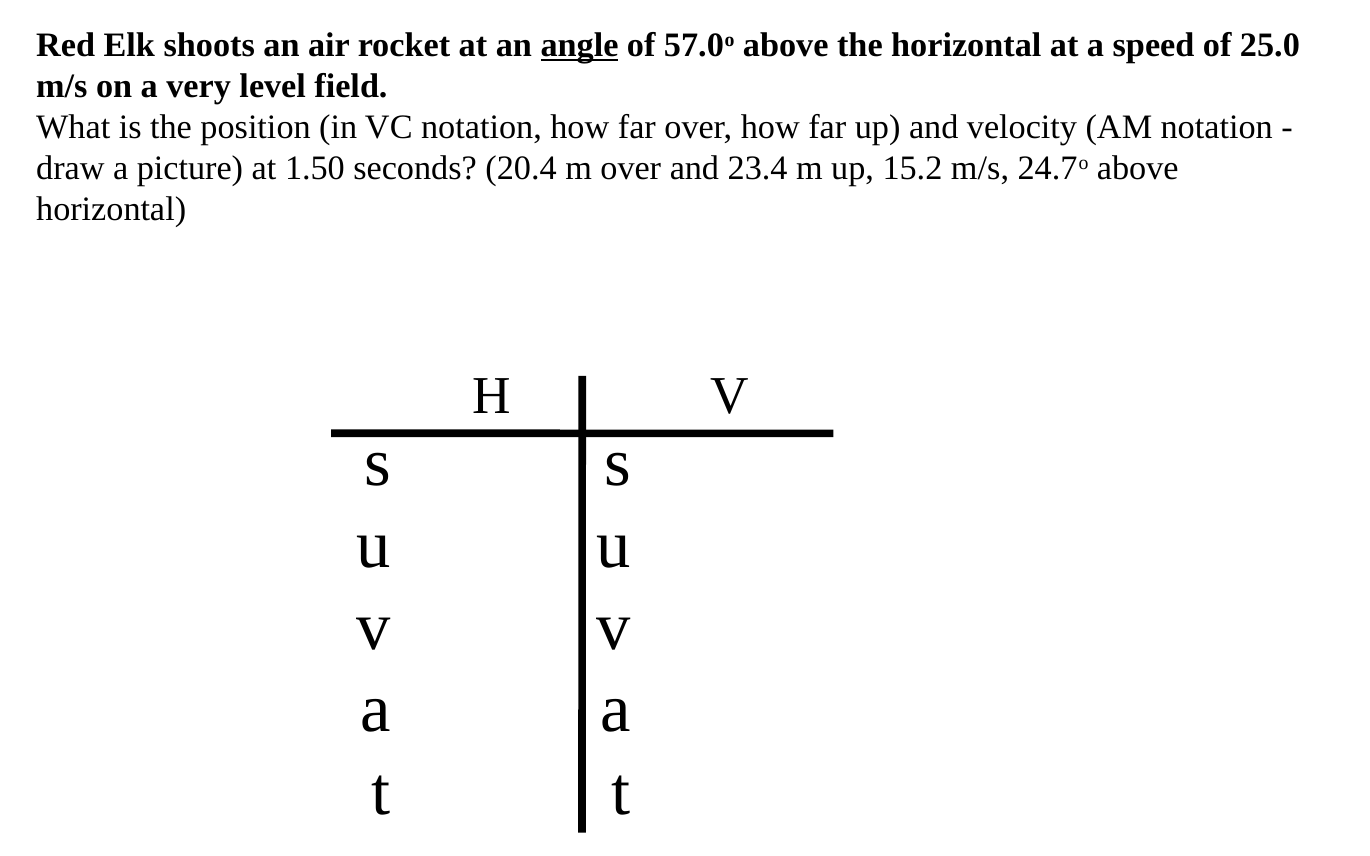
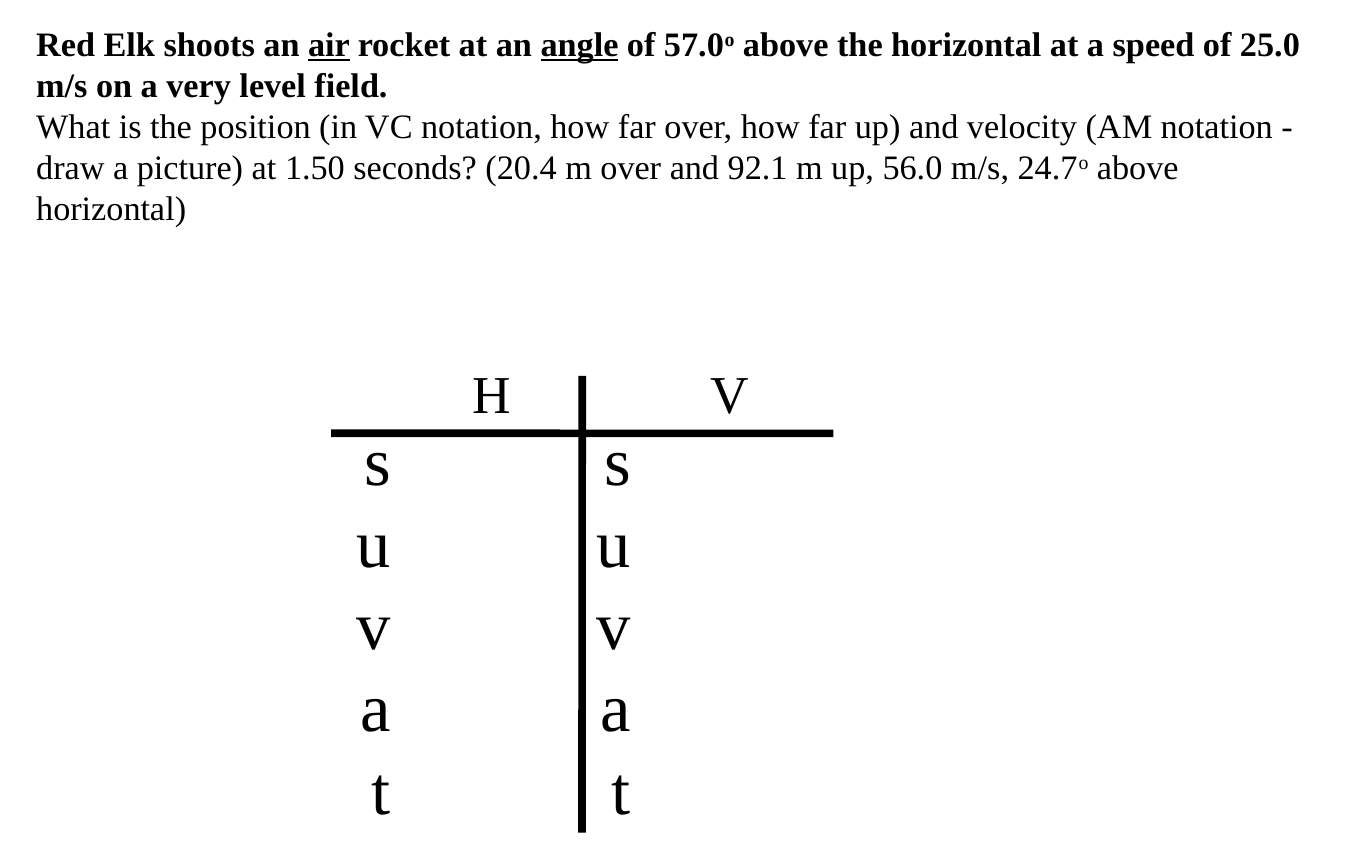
air underline: none -> present (329, 45)
23.4: 23.4 -> 92.1 (758, 168)
15.2: 15.2 -> 56.0 (912, 168)
